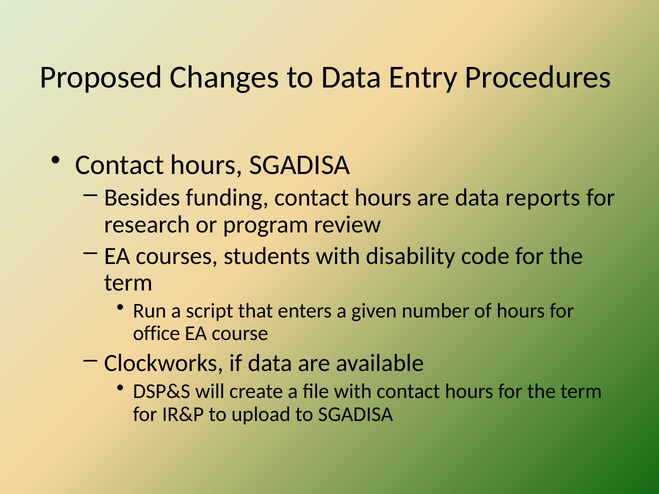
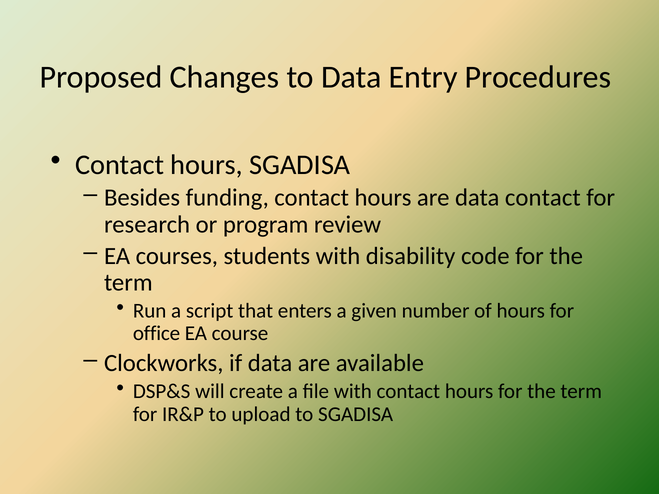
data reports: reports -> contact (543, 198)
